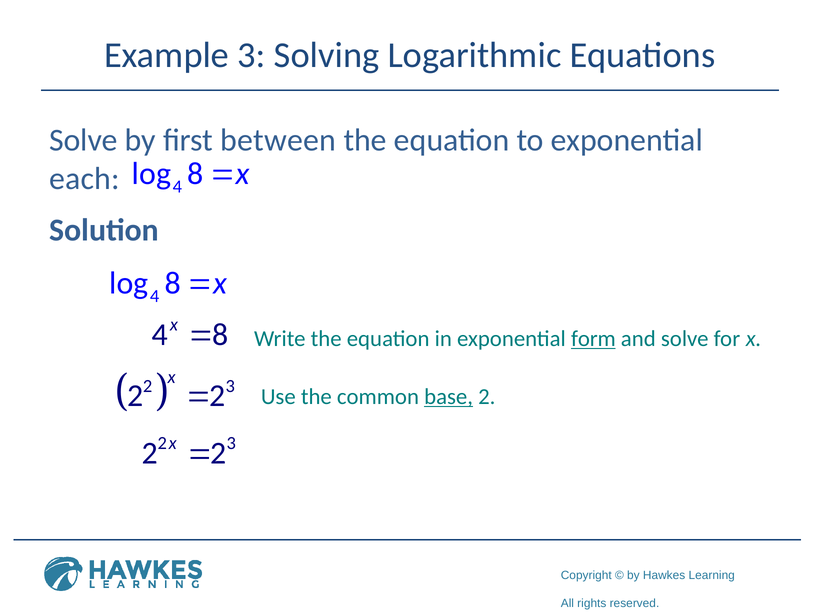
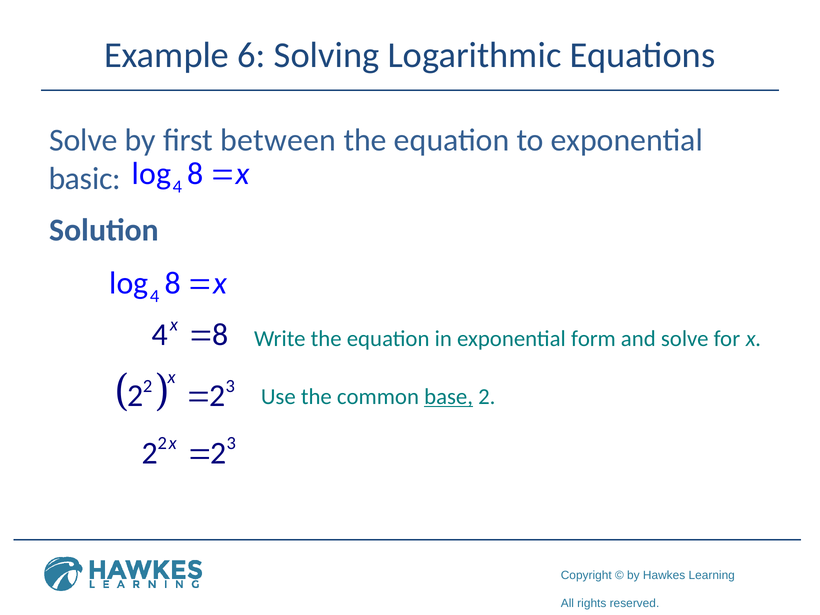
Example 3: 3 -> 6 (251, 55)
each: each -> basic (85, 178)
form underline: present -> none (593, 339)
